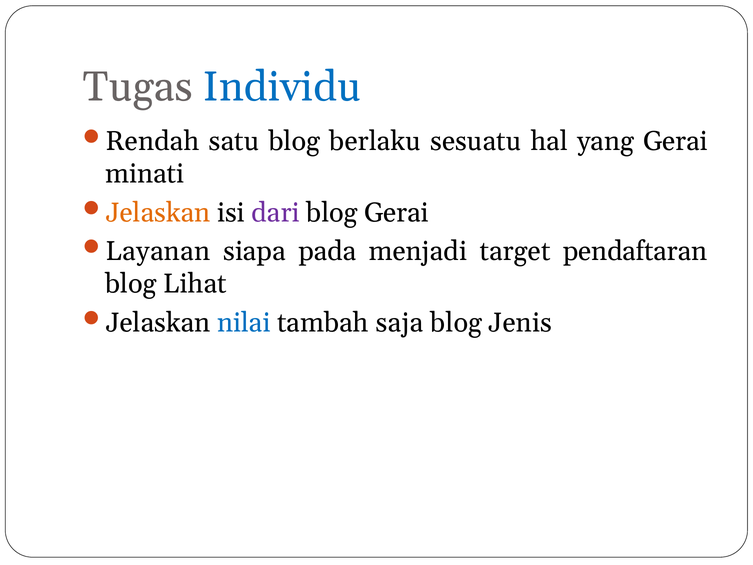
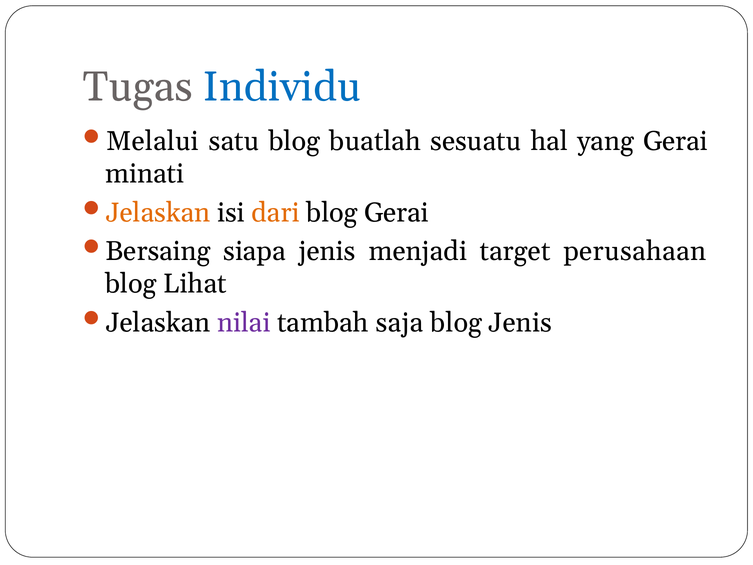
Rendah: Rendah -> Melalui (153, 141)
berlaku: berlaku -> buatlah (375, 141)
dari colour: purple -> orange (275, 212)
Layanan: Layanan -> Bersaing (158, 251)
siapa pada: pada -> jenis (327, 251)
pendaftaran: pendaftaran -> perusahaan (635, 251)
nilai colour: blue -> purple (244, 322)
